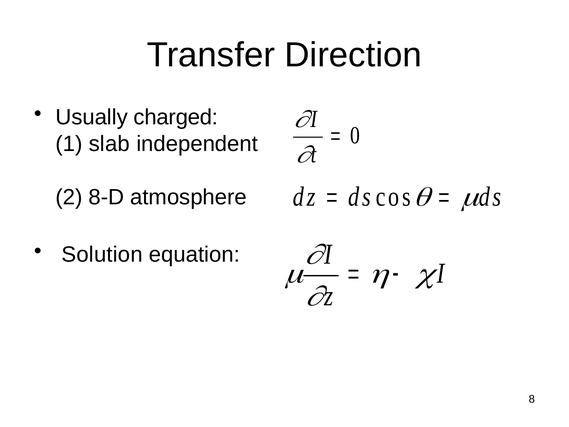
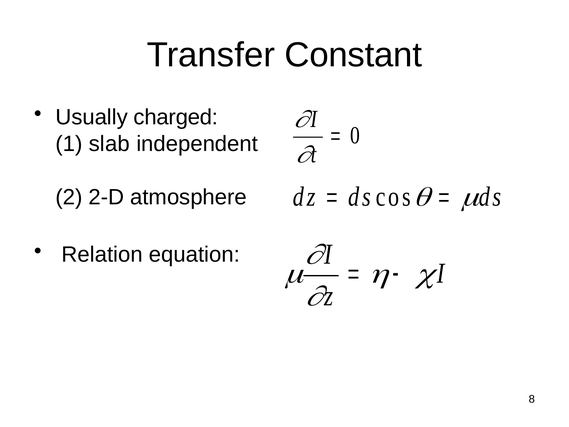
Direction: Direction -> Constant (353, 55)
8-D: 8-D -> 2-D (106, 197)
Solution: Solution -> Relation (102, 255)
